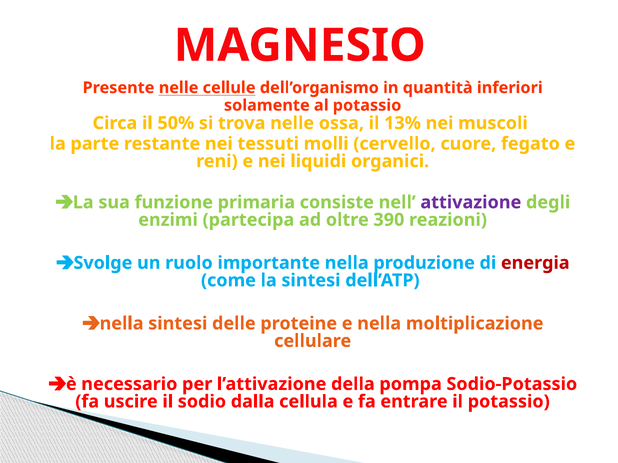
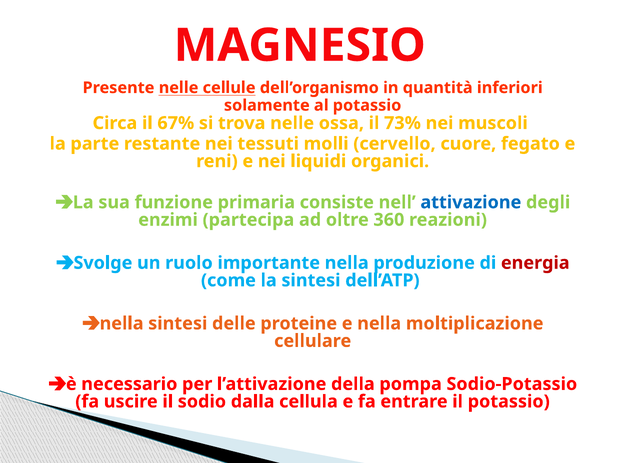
50%: 50% -> 67% (176, 123)
13%: 13% -> 73% (402, 123)
attivazione colour: purple -> blue (471, 203)
390: 390 -> 360 (389, 220)
